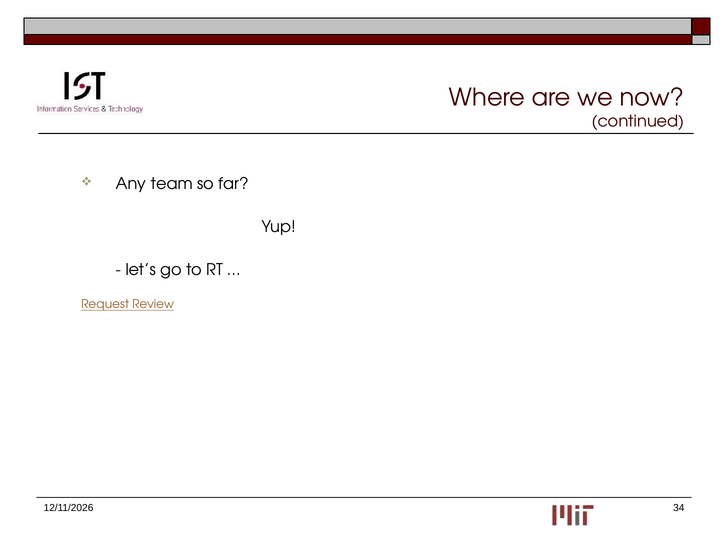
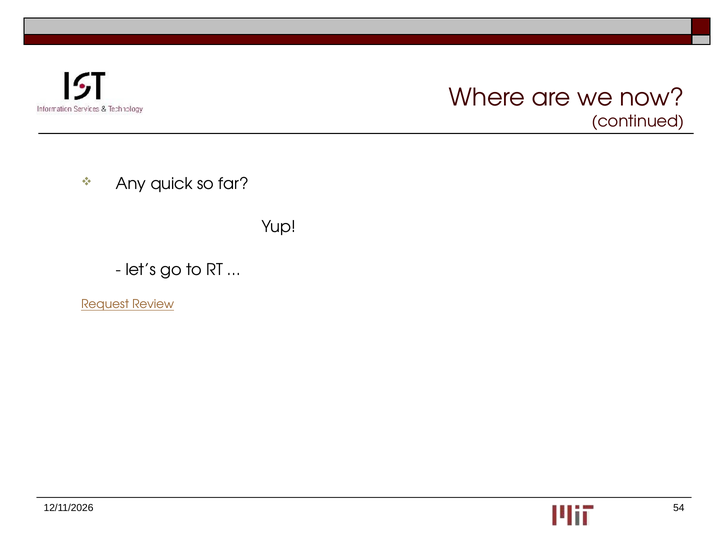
team: team -> quick (172, 184)
34: 34 -> 54 (679, 508)
